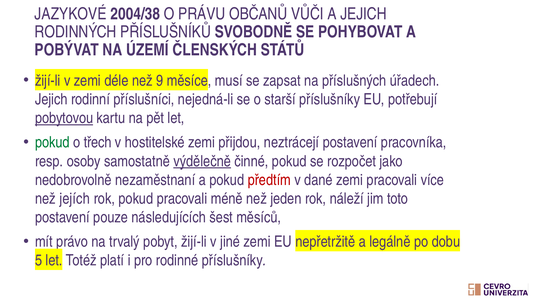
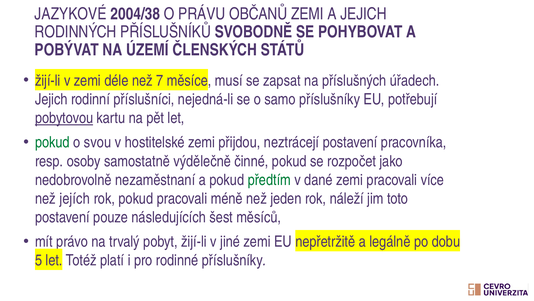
OBČANŮ VŮČI: VŮČI -> ZEMI (307, 14)
9: 9 -> 7 (160, 81)
starší: starší -> samo (280, 99)
třech: třech -> svou (98, 142)
výdělečně underline: present -> none (202, 161)
předtím colour: red -> green (269, 180)
